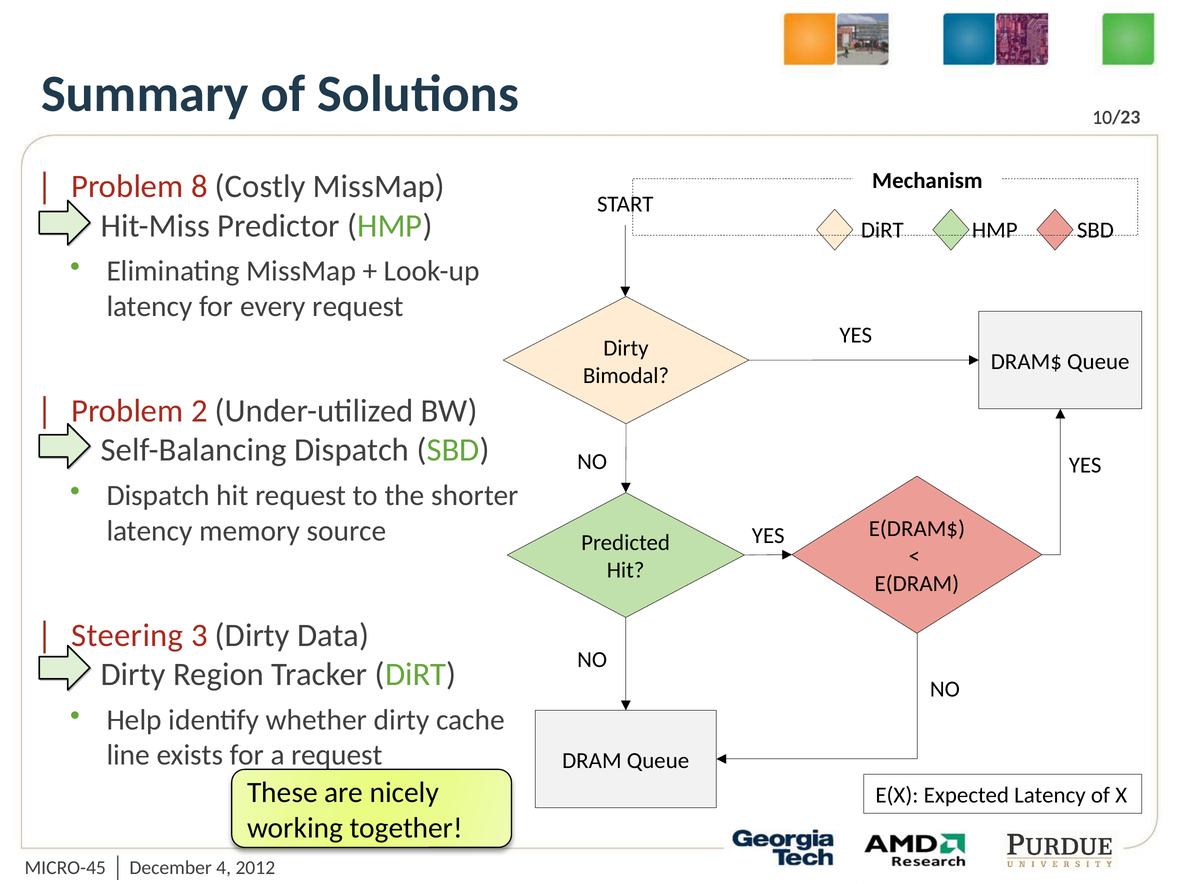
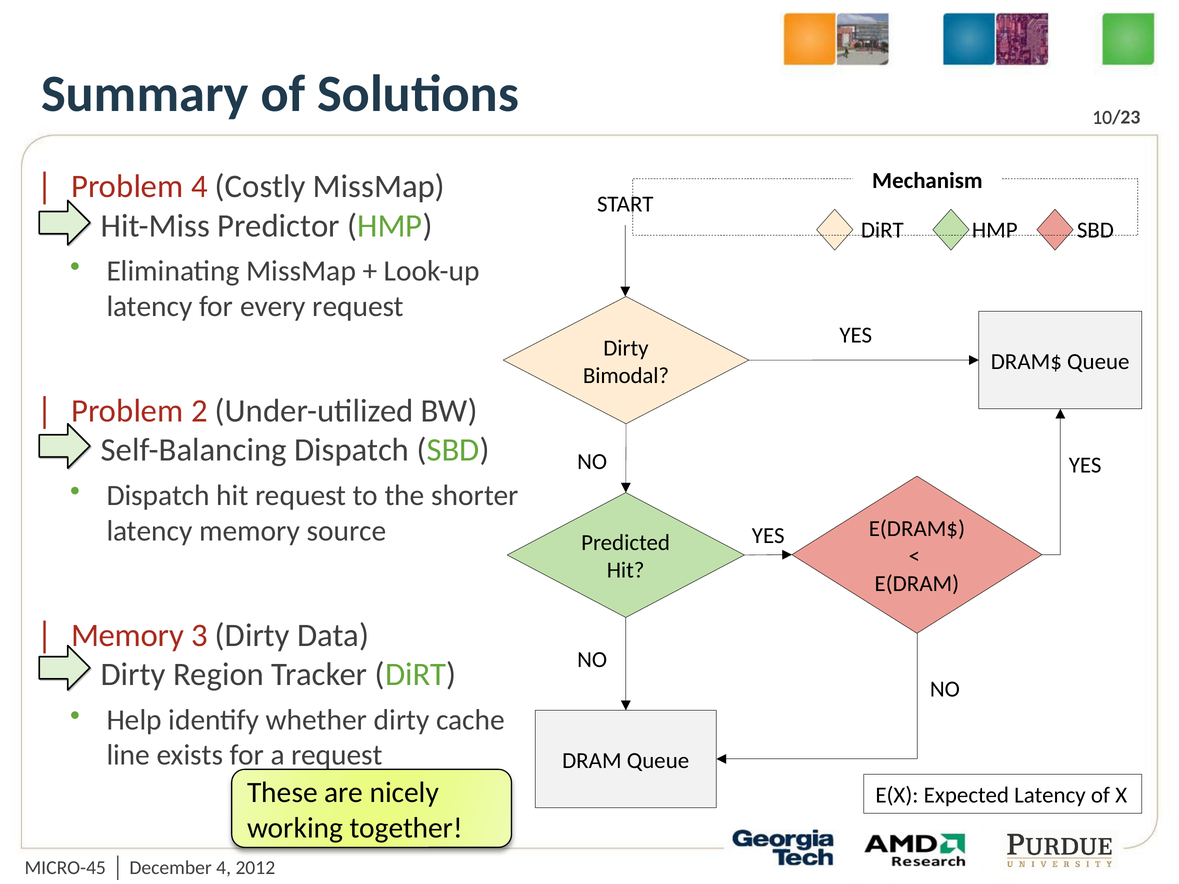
Problem 8: 8 -> 4 (199, 186)
Steering: Steering -> Memory (128, 635)
